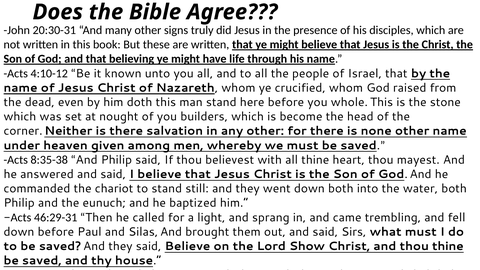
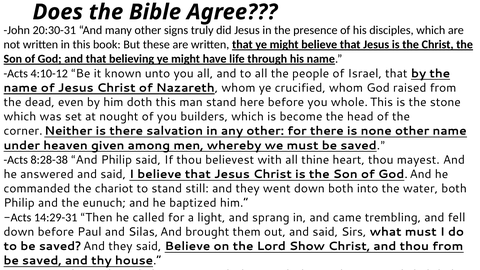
8:35-38: 8:35-38 -> 8:28-38 (49, 160)
46:29-31: 46:29-31 -> 14:29-31 (56, 217)
thou thine: thine -> from (448, 246)
